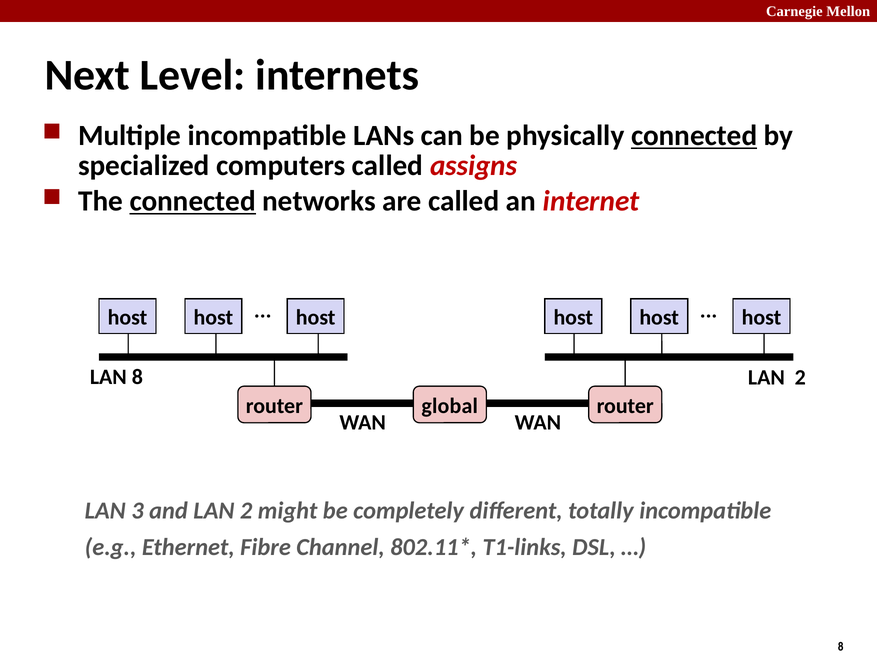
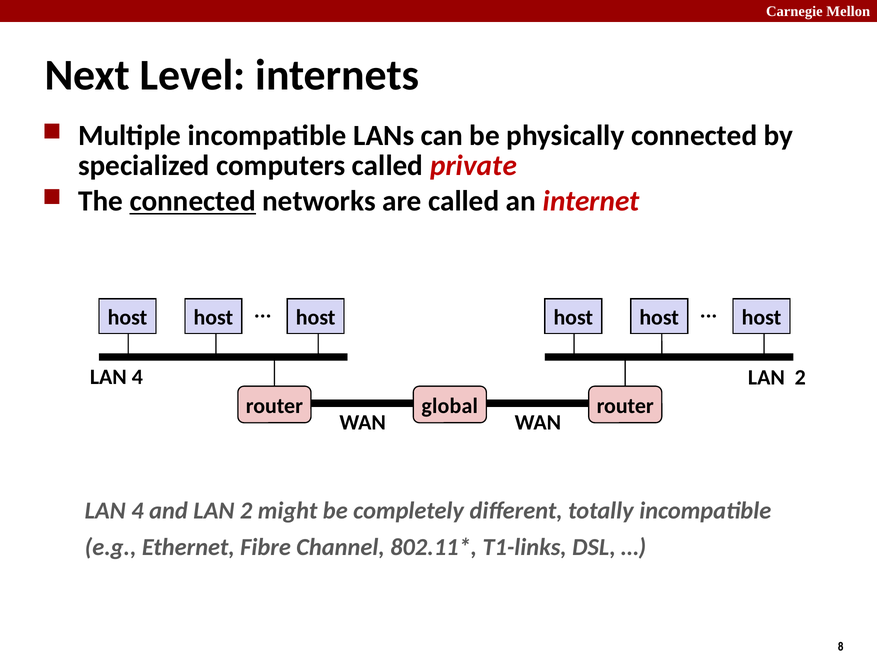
connected underline: present -> none (694, 136)
assigns: assigns -> private (474, 166)
8: 8 -> 4 (137, 377)
3: 3 -> 4 (137, 510)
